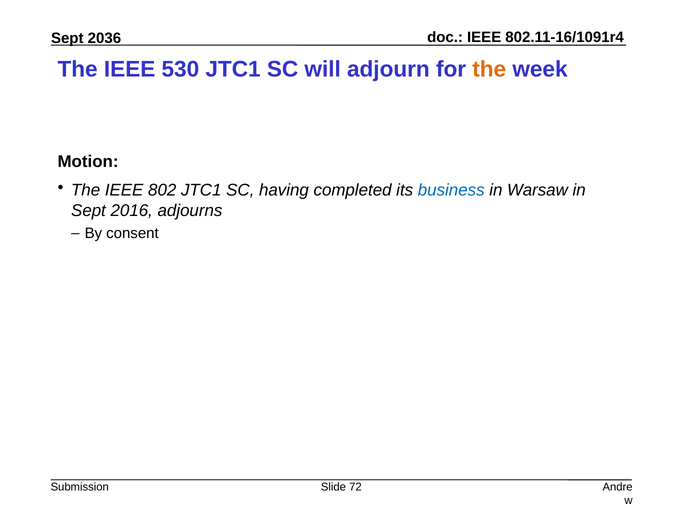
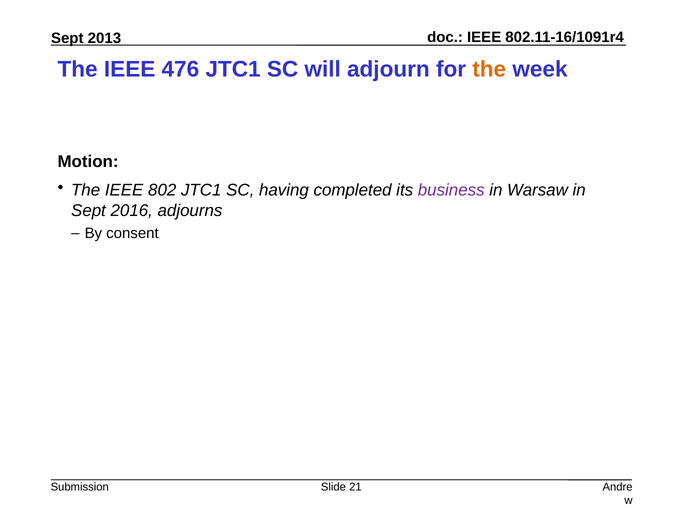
2036: 2036 -> 2013 (104, 38)
530: 530 -> 476 (180, 69)
business colour: blue -> purple (451, 190)
72: 72 -> 21 (355, 487)
